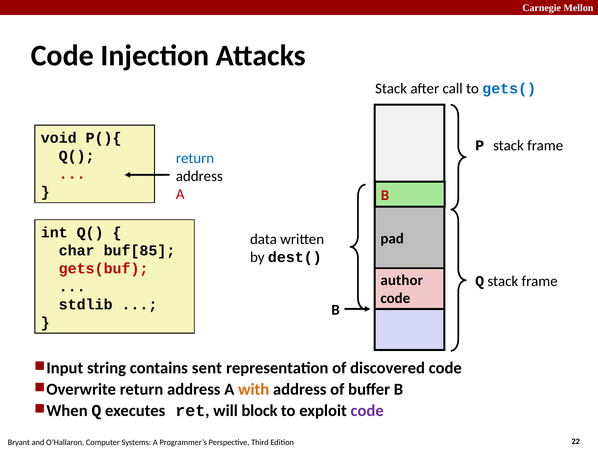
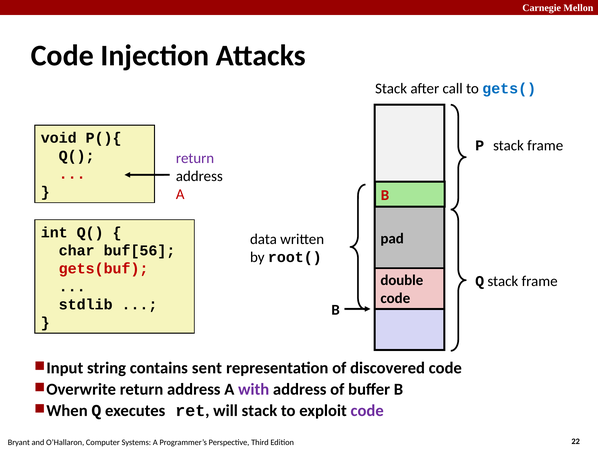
return colour: blue -> purple (195, 158)
buf[85: buf[85 -> buf[56 (139, 250)
dest(: dest( -> root( (295, 257)
author: author -> double (402, 280)
with colour: orange -> purple (254, 389)
will block: block -> stack (259, 410)
